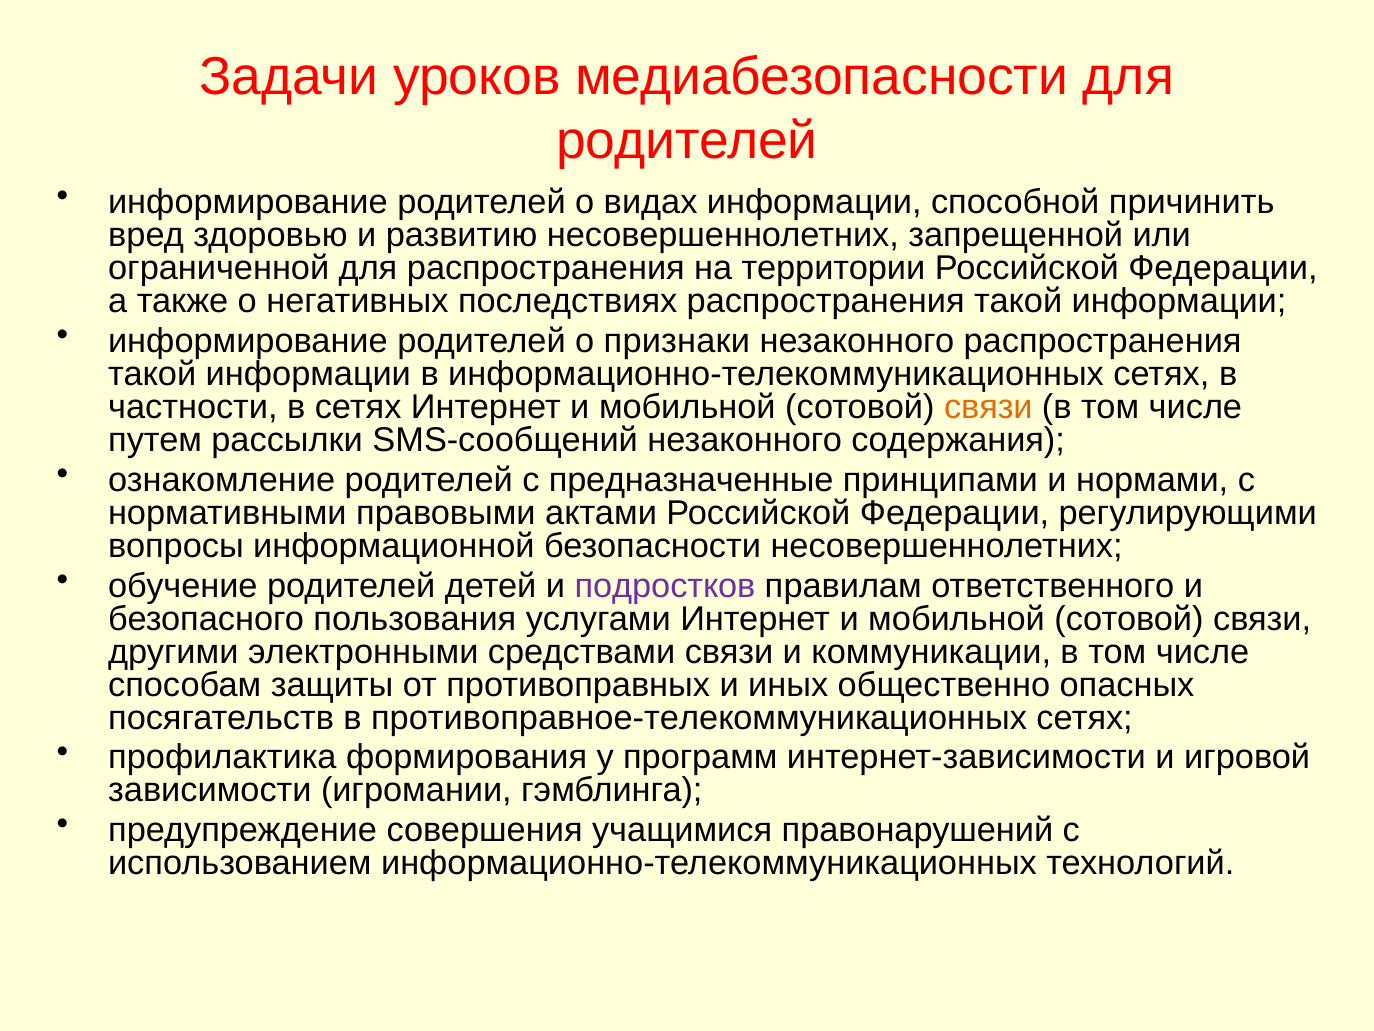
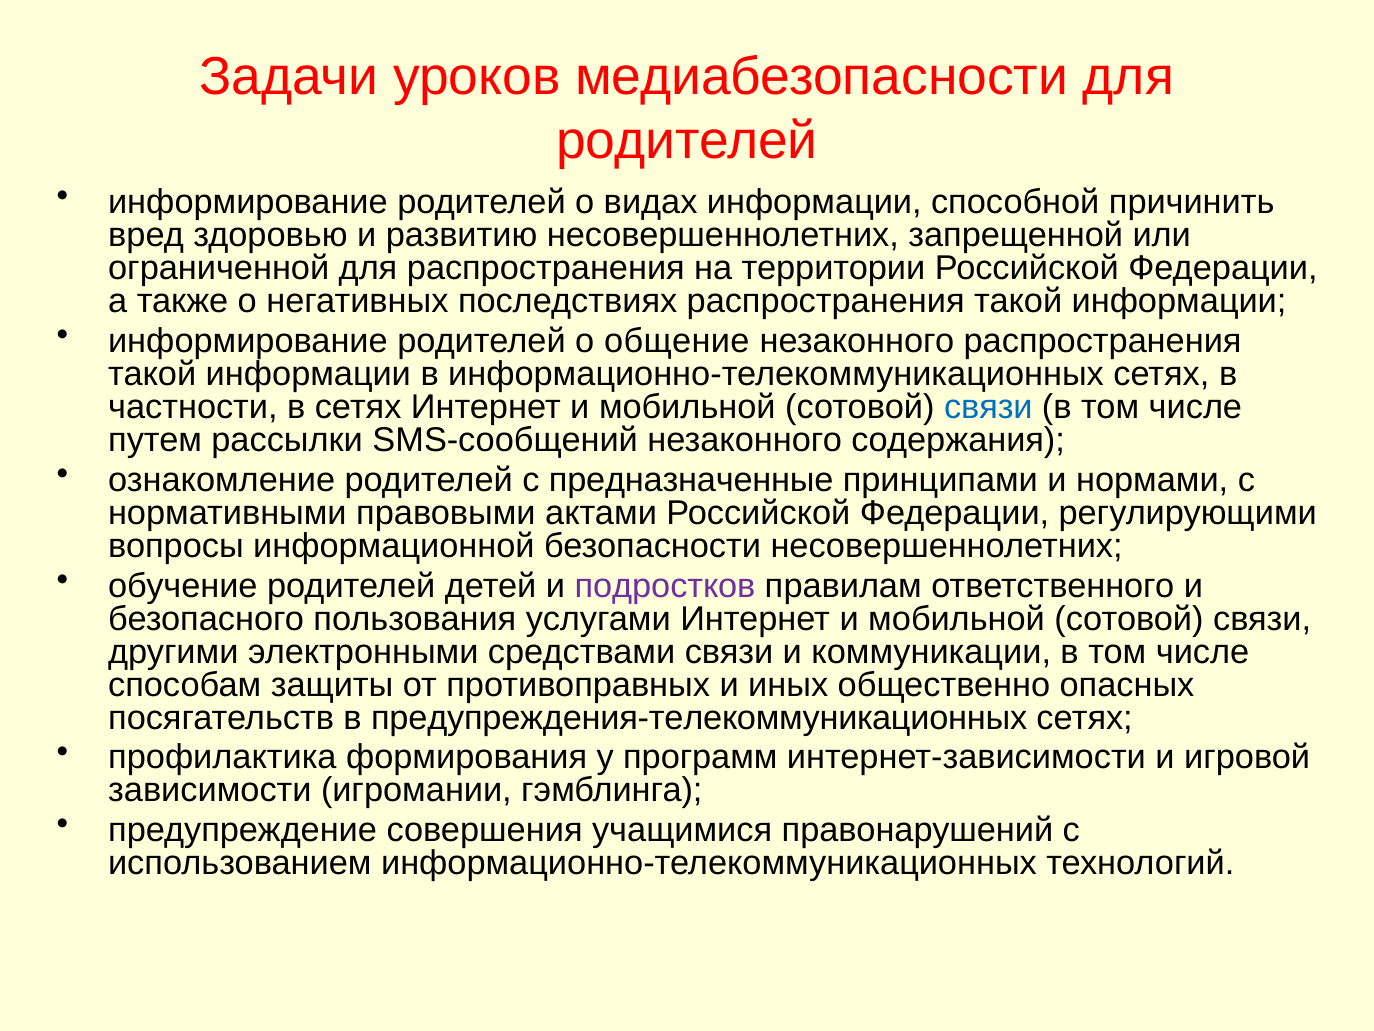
признаки: признаки -> общение (677, 341)
связи colour: orange -> blue (988, 407)
противоправное-телекоммуникационных: противоправное-телекоммуникационных -> предупреждения-телекоммуникационных (699, 717)
